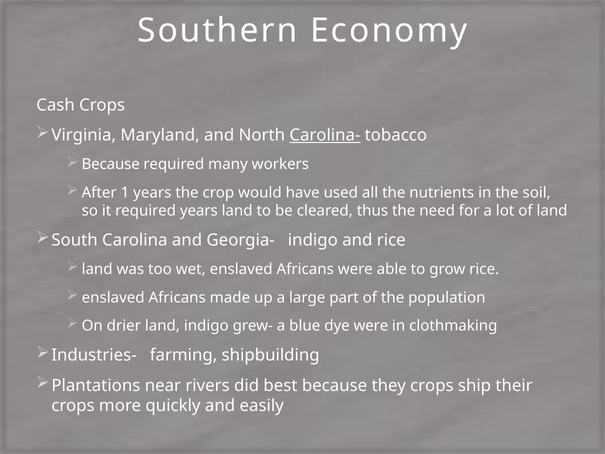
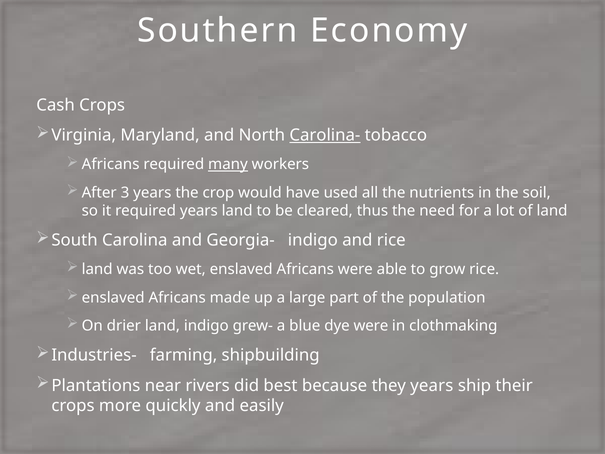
Because: Because -> Africans (111, 164)
many underline: none -> present (228, 164)
1: 1 -> 3 (125, 193)
they crops: crops -> years (432, 385)
